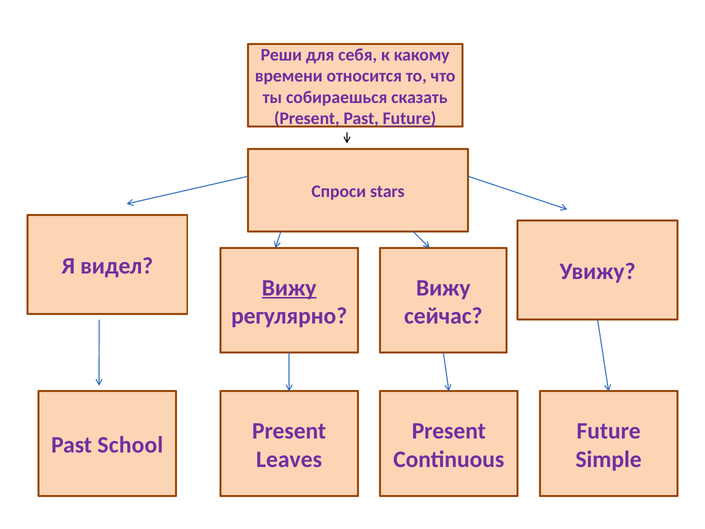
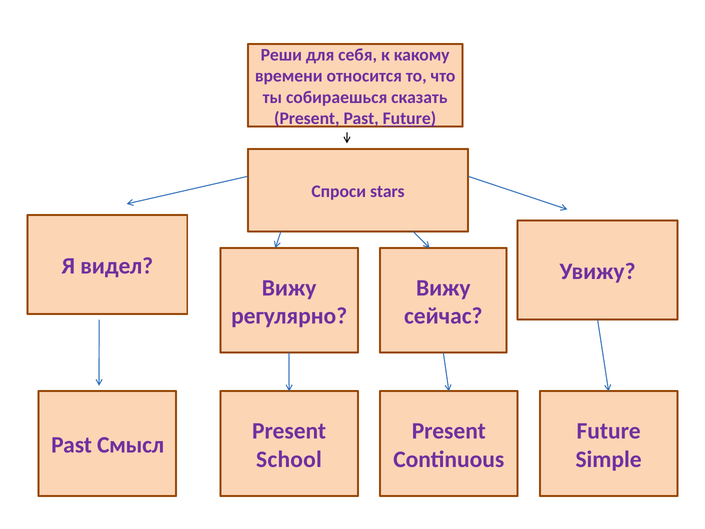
Вижу underline: present -> none (289, 288)
School: School -> Смысл (131, 445)
Leaves: Leaves -> School (289, 459)
